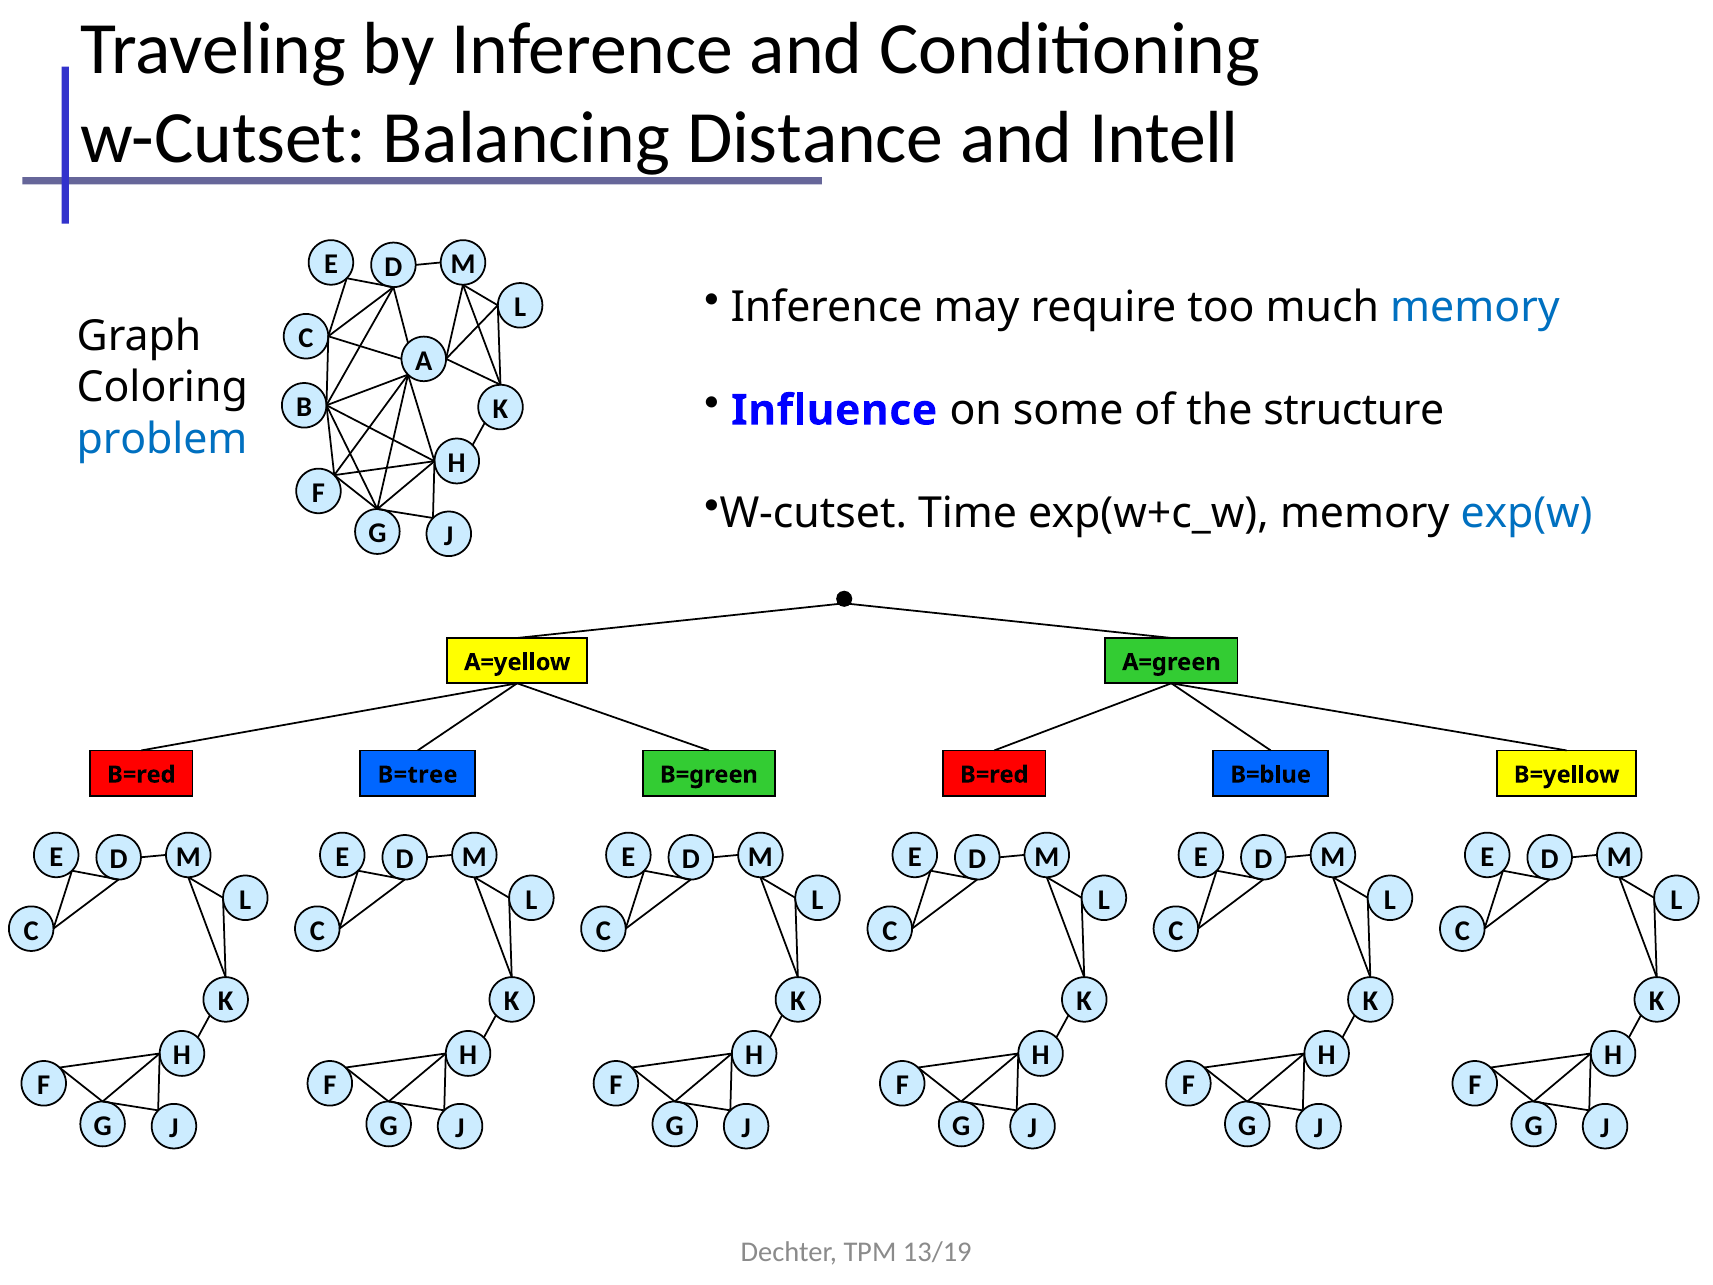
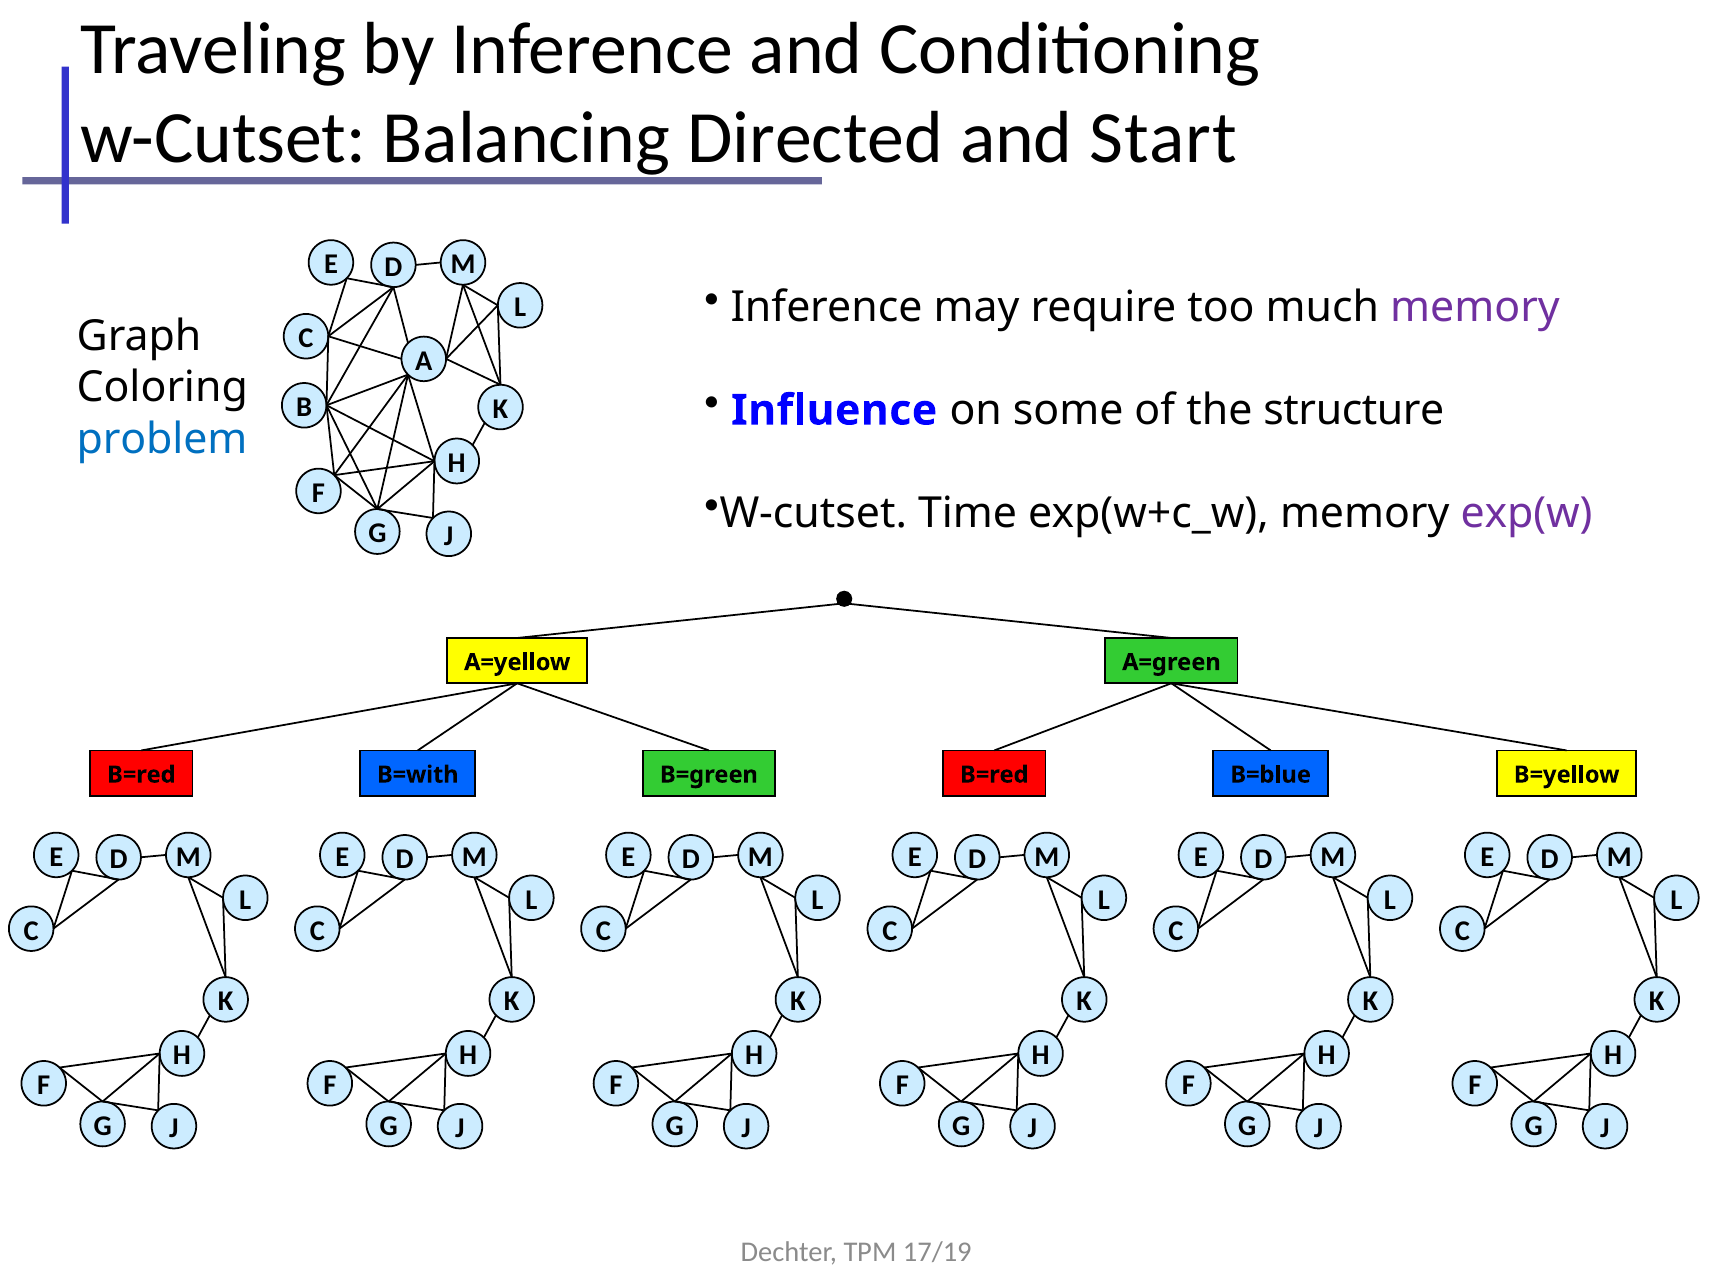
Distance: Distance -> Directed (815, 138)
Intell: Intell -> Start (1163, 138)
memory colour: blue -> purple (1475, 308)
exp(w colour: blue -> purple (1527, 513)
B=tree: B=tree -> B=with (418, 775)
13/19: 13/19 -> 17/19 (937, 1252)
